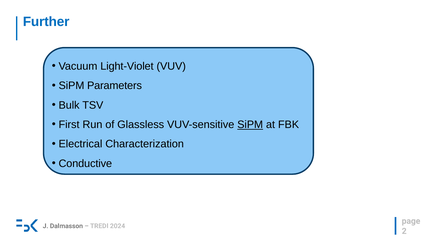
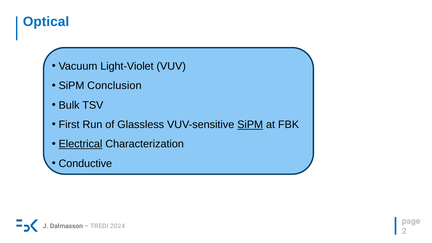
Further: Further -> Optical (46, 22)
Parameters: Parameters -> Conclusion (114, 86)
Electrical underline: none -> present (80, 144)
